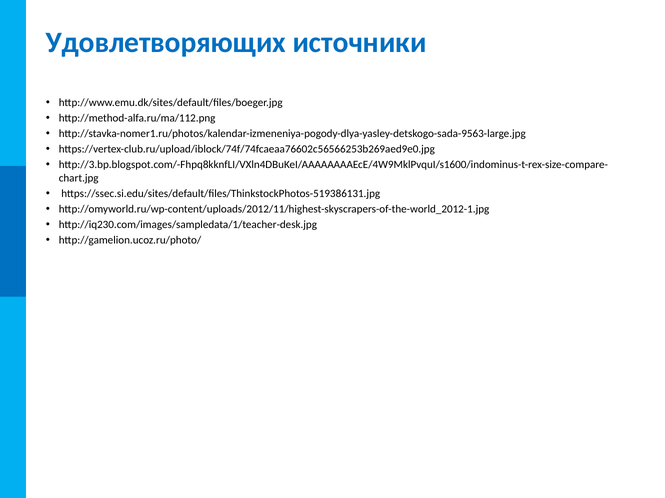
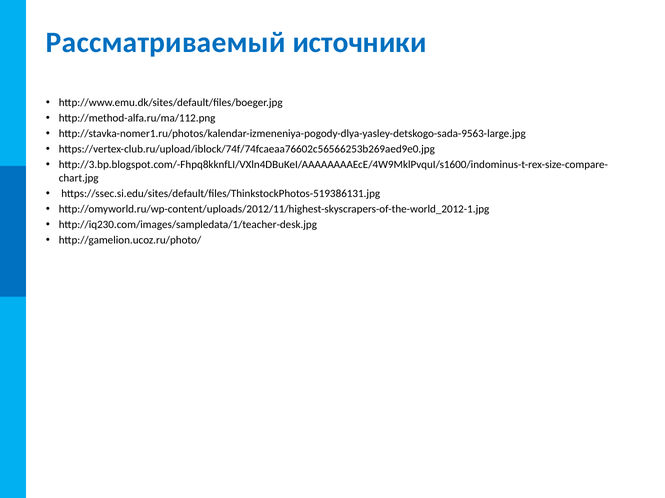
Удовлетворяющих: Удовлетворяющих -> Рассматриваемый (166, 42)
